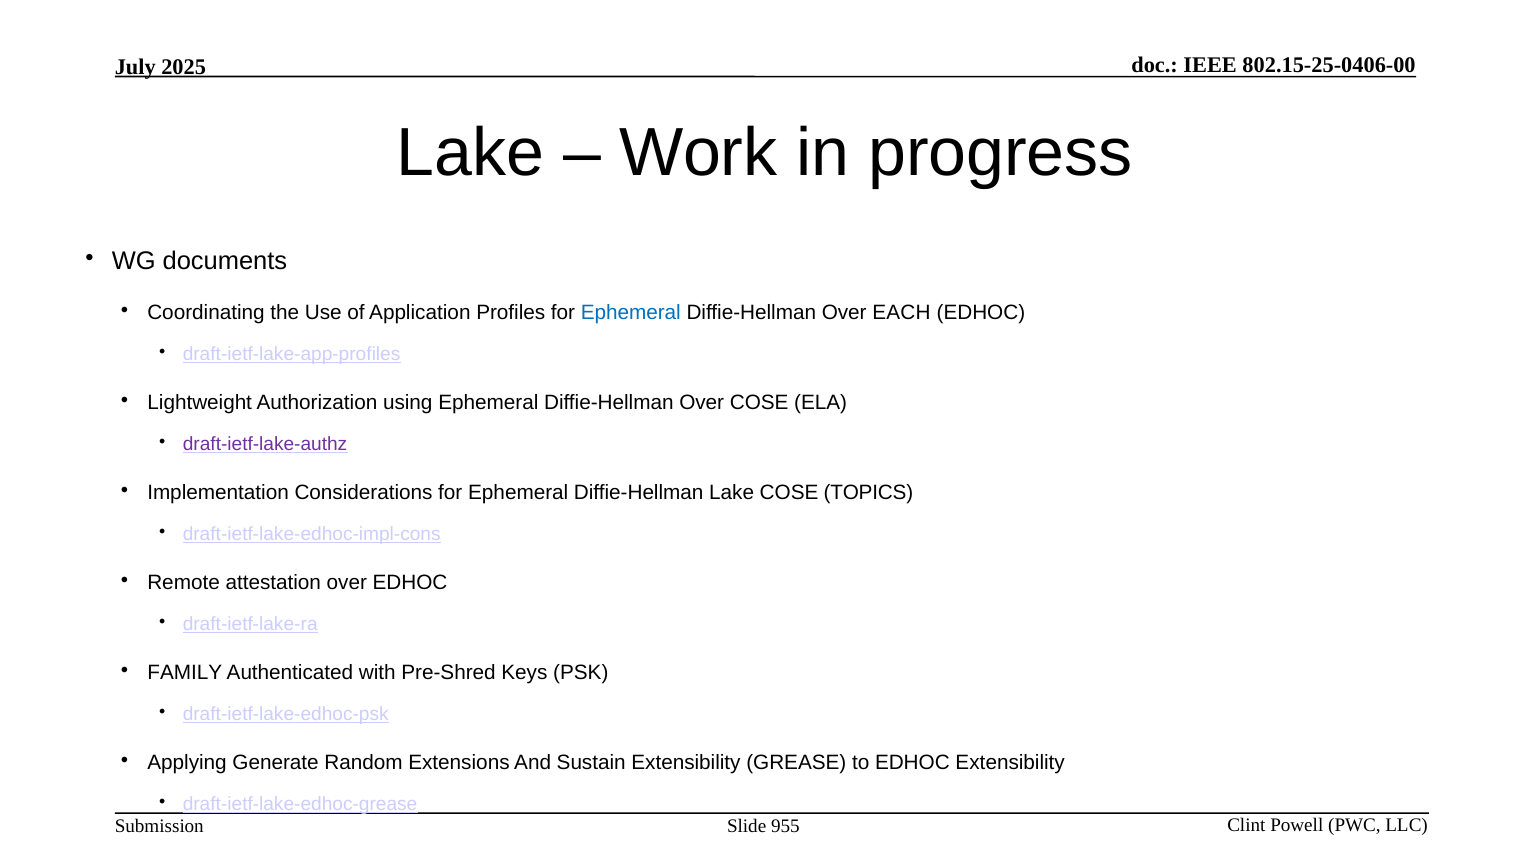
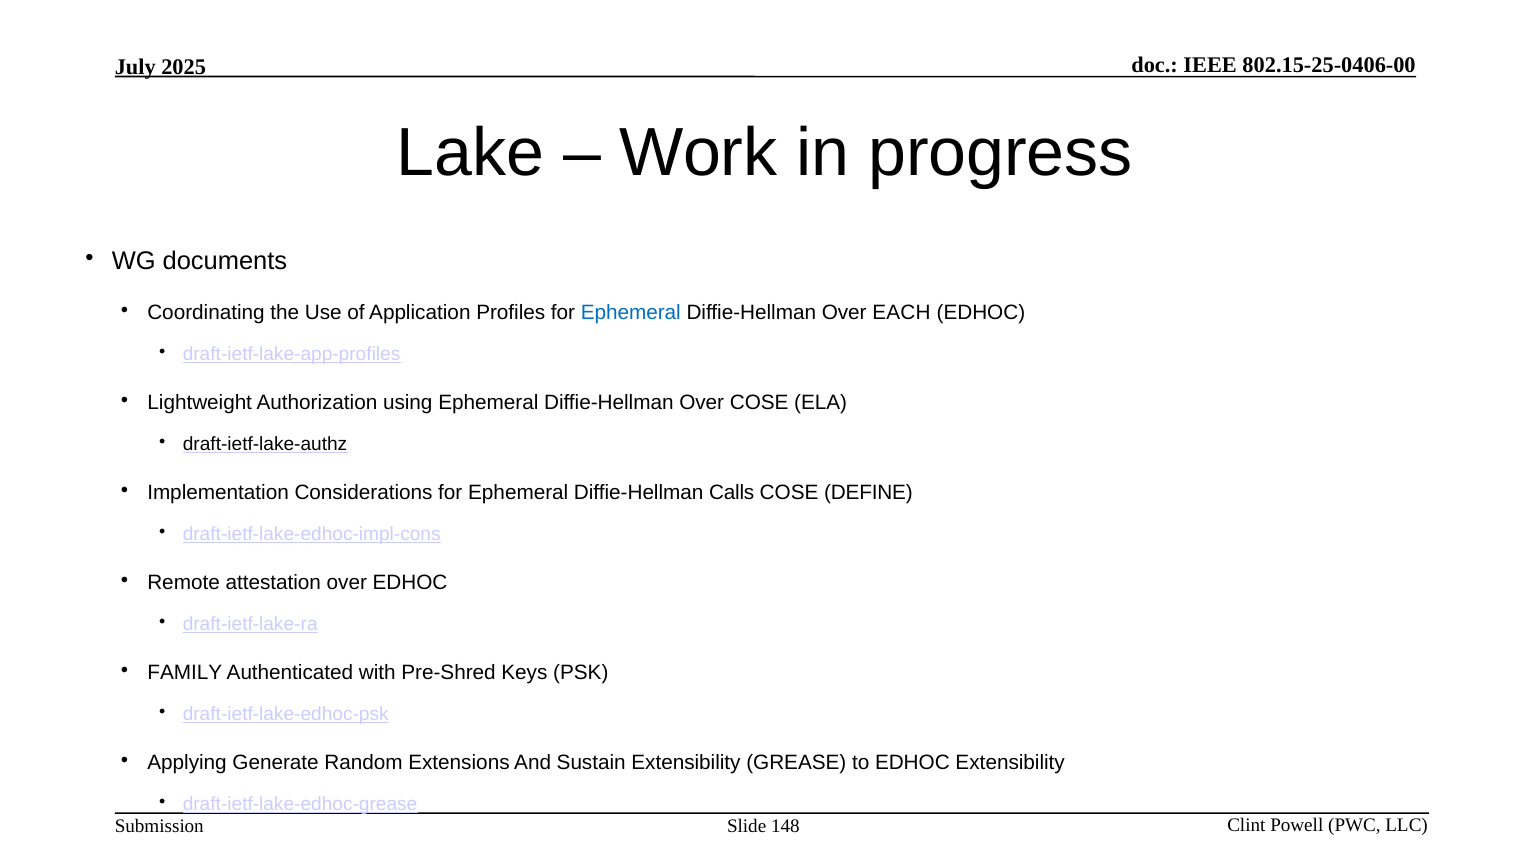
draft-ietf-lake-authz colour: purple -> black (265, 444)
Diffie-Hellman Lake: Lake -> Calls (732, 492)
TOPICS: TOPICS -> DEFINE (868, 492)
955: 955 -> 148 (785, 826)
